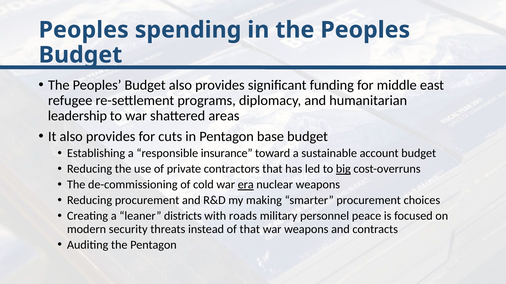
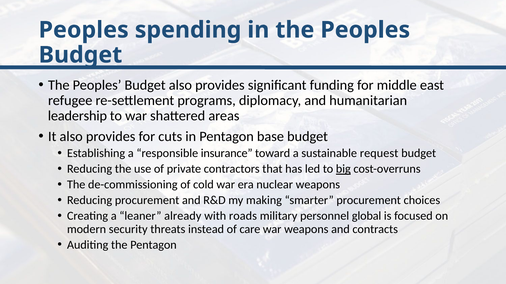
account: account -> request (379, 154)
era underline: present -> none (246, 185)
districts: districts -> already (183, 216)
peace: peace -> global (367, 216)
of that: that -> care (250, 230)
